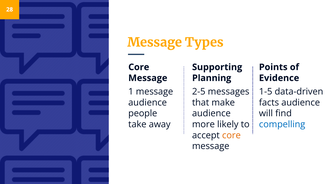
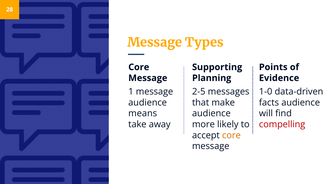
1-5: 1-5 -> 1-0 (266, 92)
people: people -> means (143, 113)
compelling colour: blue -> red (282, 124)
